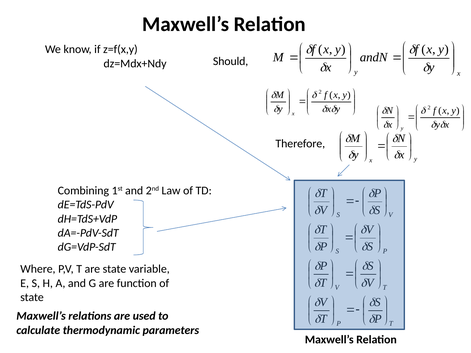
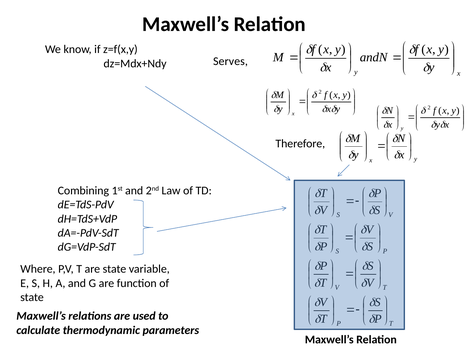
Should: Should -> Serves (231, 61)
